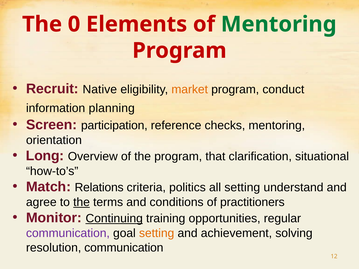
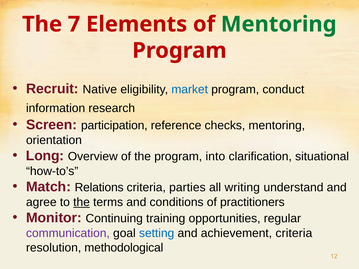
0: 0 -> 7 (74, 24)
market colour: orange -> blue (190, 90)
planning: planning -> research (112, 108)
that: that -> into (215, 157)
politics: politics -> parties (187, 188)
all setting: setting -> writing (242, 188)
Continuing underline: present -> none (114, 219)
setting colour: orange -> blue (157, 233)
achievement solving: solving -> criteria (294, 233)
resolution communication: communication -> methodological (124, 248)
